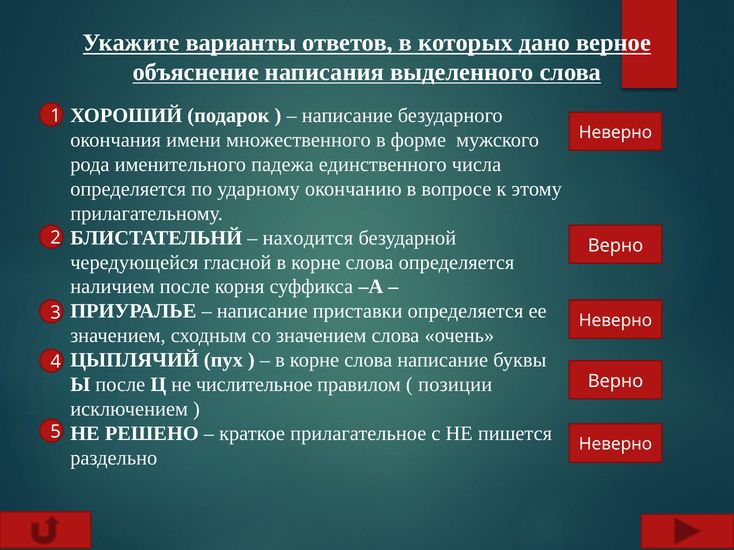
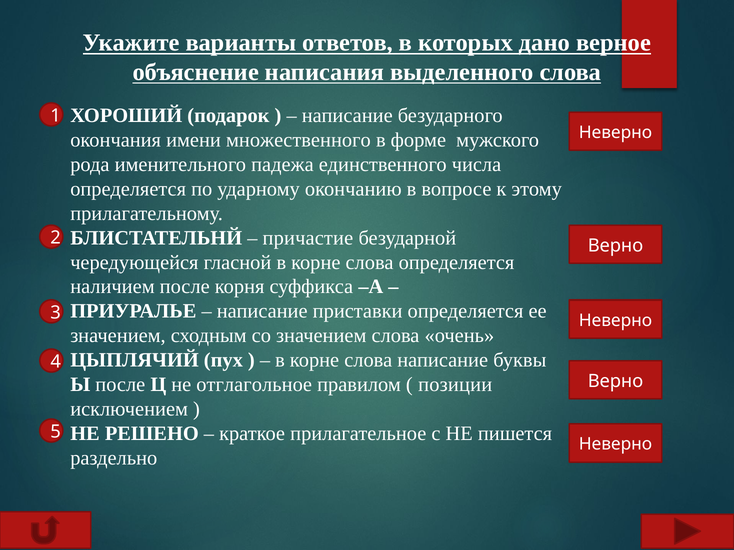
находится: находится -> причастие (308, 238)
числительное: числительное -> отглагольное (254, 385)
